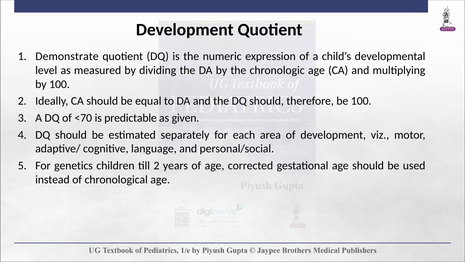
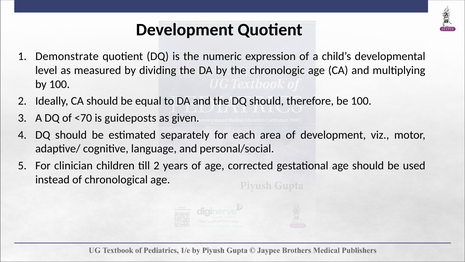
predictable: predictable -> guideposts (130, 118)
genetics: genetics -> clinician (73, 165)
